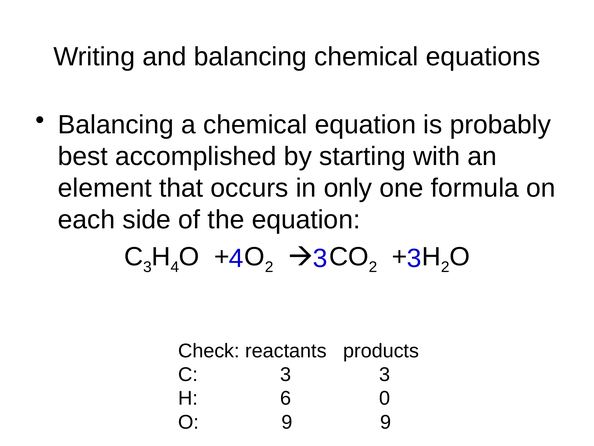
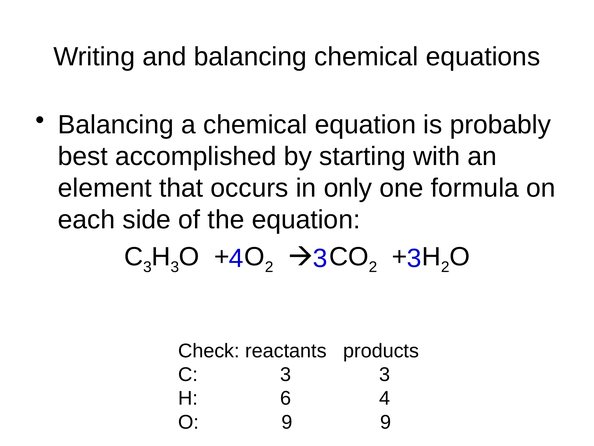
H 4: 4 -> 3 (175, 267)
6 0: 0 -> 4 (385, 398)
